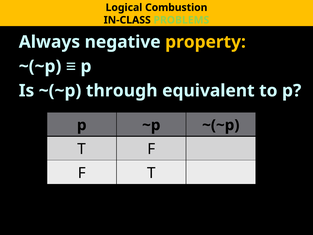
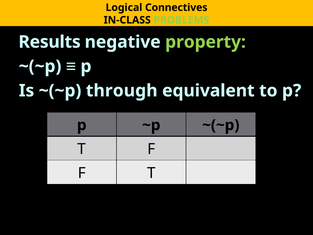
Combustion: Combustion -> Connectives (176, 8)
Always: Always -> Results (50, 42)
property colour: yellow -> light green (205, 42)
